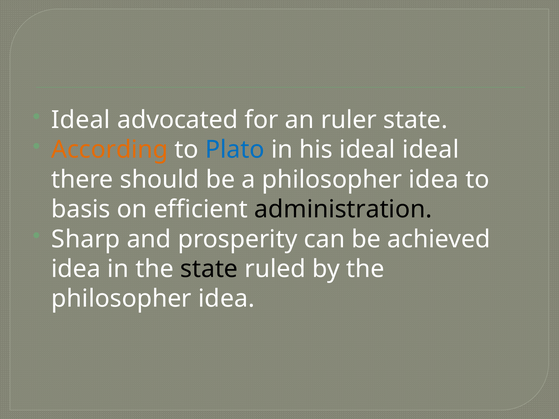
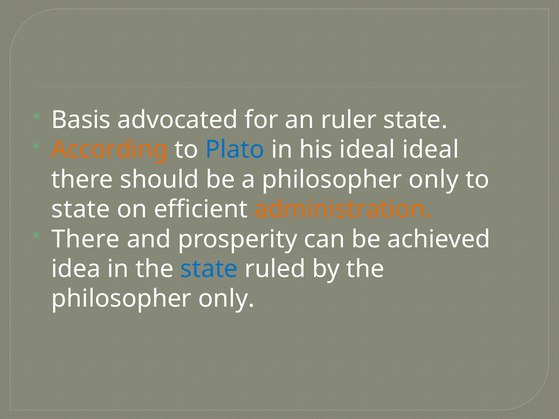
Ideal: Ideal -> Basis (81, 120)
a philosopher idea: idea -> only (434, 180)
basis: basis -> state (81, 210)
administration colour: black -> orange (343, 210)
Sharp: Sharp -> There (86, 239)
state colour: black -> blue (209, 269)
idea: idea -> only (226, 299)
